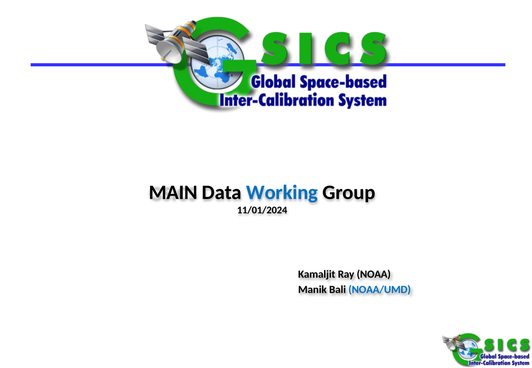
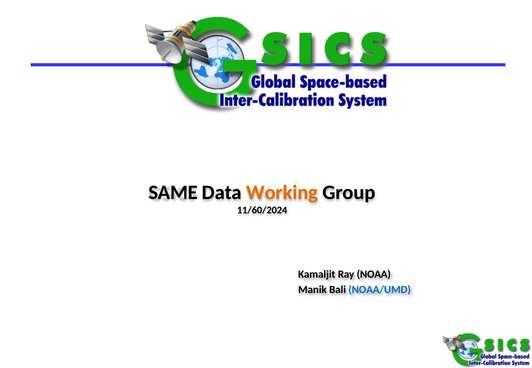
MAIN: MAIN -> SAME (173, 193)
Working colour: blue -> orange (282, 193)
11/01/2024: 11/01/2024 -> 11/60/2024 (262, 210)
